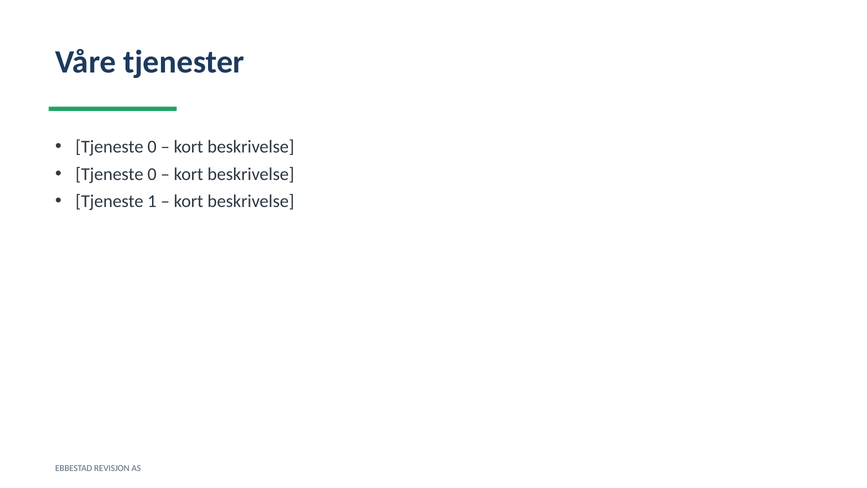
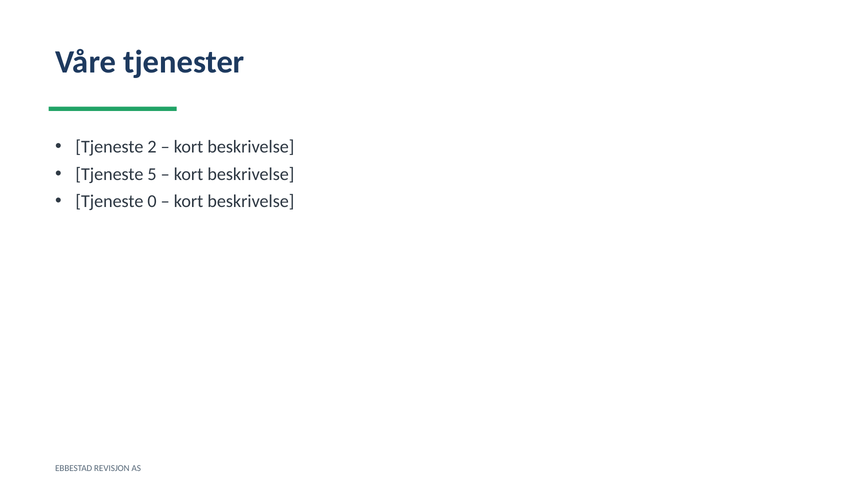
0: 0 -> 2 (152, 147)
0: 0 -> 5 (152, 174)
1: 1 -> 0 (152, 201)
